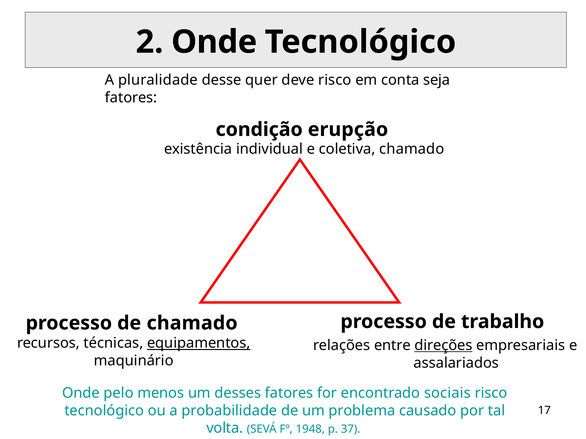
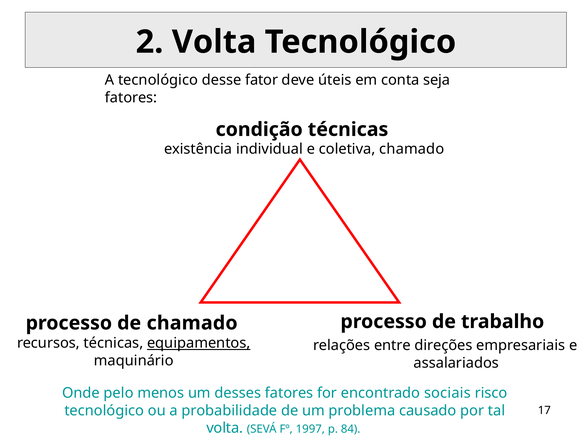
2 Onde: Onde -> Volta (214, 42)
A pluralidade: pluralidade -> tecnológico (158, 80)
quer: quer -> fator (262, 80)
deve risco: risco -> úteis (335, 80)
condição erupção: erupção -> técnicas (348, 130)
direções underline: present -> none (443, 346)
1948: 1948 -> 1997 (310, 430)
37: 37 -> 84 (351, 430)
